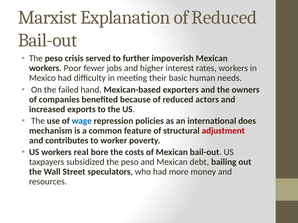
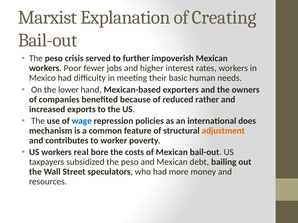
Explanation of Reduced: Reduced -> Creating (224, 17)
failed: failed -> lower (68, 90)
actors: actors -> rather (207, 100)
adjustment colour: red -> orange (223, 131)
